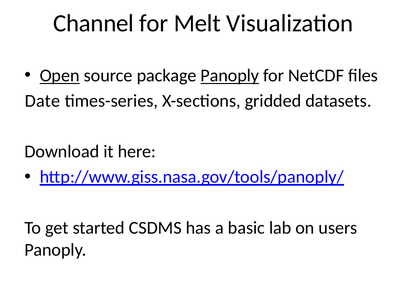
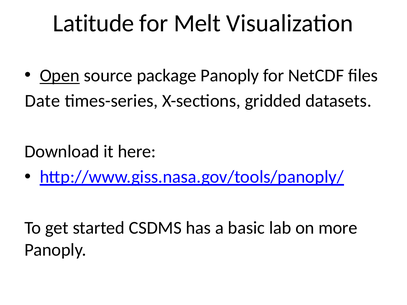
Channel: Channel -> Latitude (94, 23)
Panoply underline: present -> none (230, 76)
users: users -> more (338, 228)
